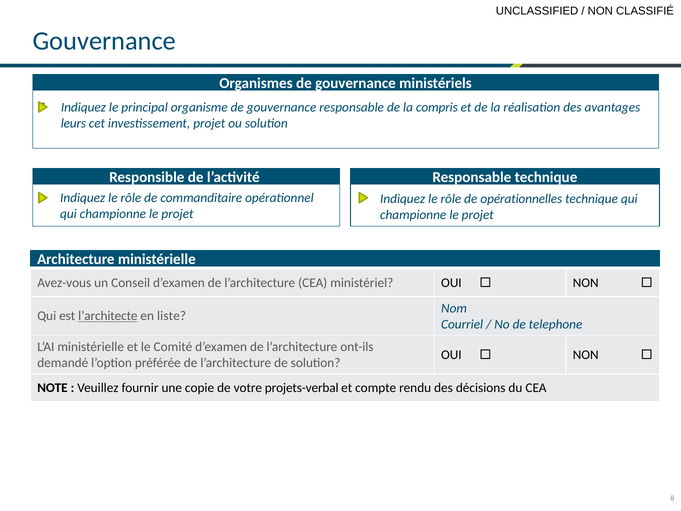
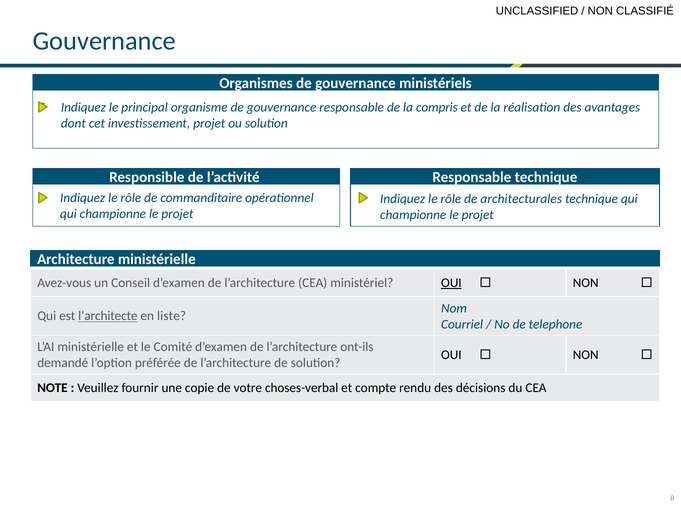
leurs: leurs -> dont (73, 123)
opérationnelles: opérationnelles -> architecturales (521, 199)
OUI underline: none -> present (451, 283)
projets-verbal: projets-verbal -> choses-verbal (302, 388)
